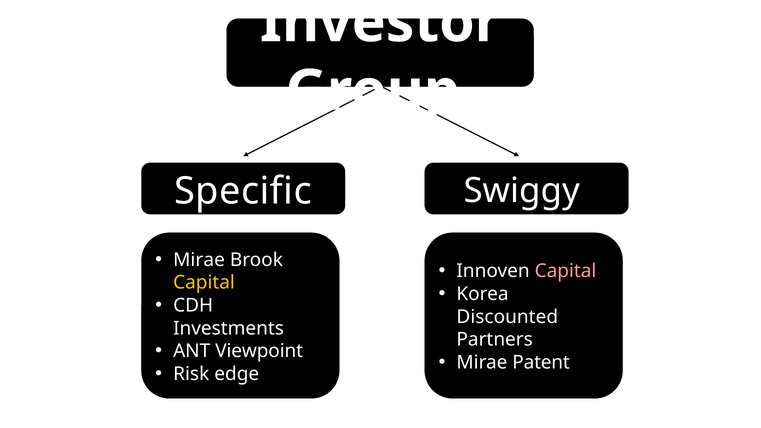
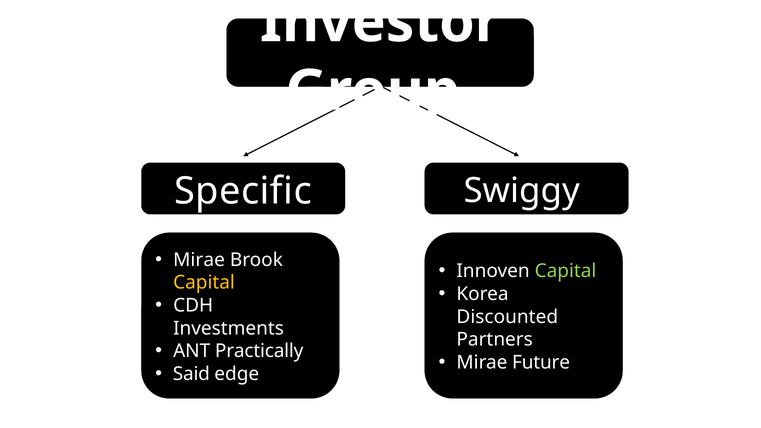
Capital colour: pink -> light green (565, 271)
Viewpoint: Viewpoint -> Practically (259, 351)
Patent: Patent -> Future (541, 363)
Risk: Risk -> Said (191, 374)
